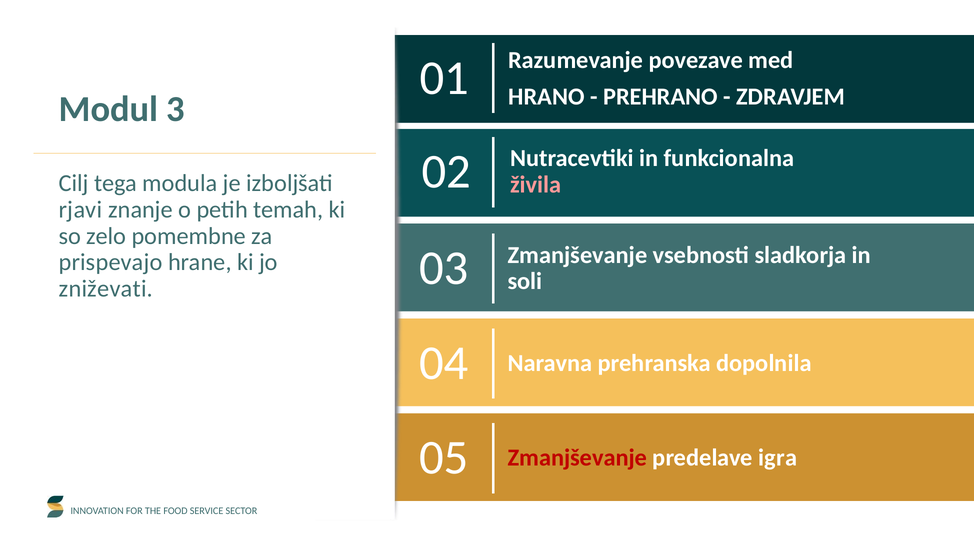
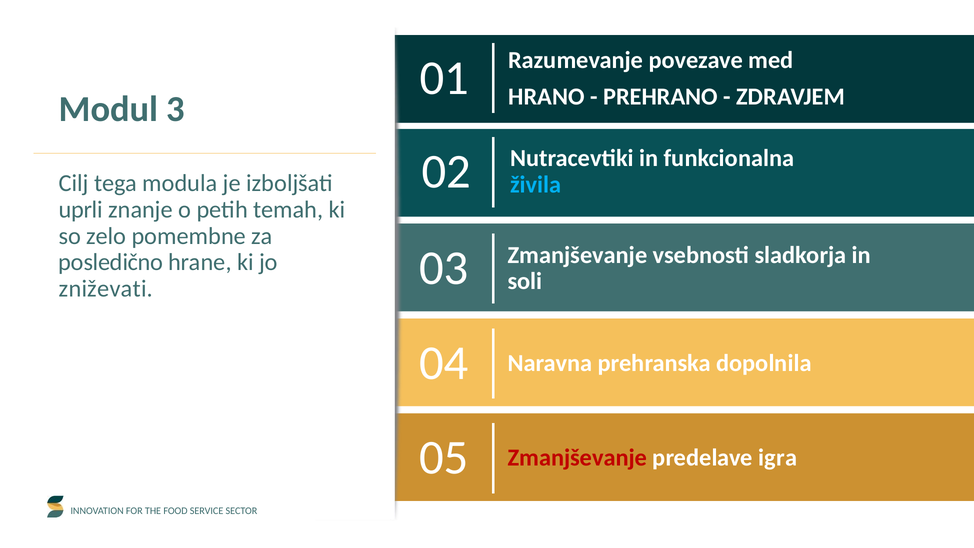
živila colour: pink -> light blue (536, 185)
rjavi: rjavi -> uprli (81, 210)
prispevajo: prispevajo -> posledično (111, 262)
